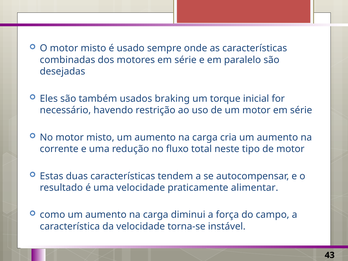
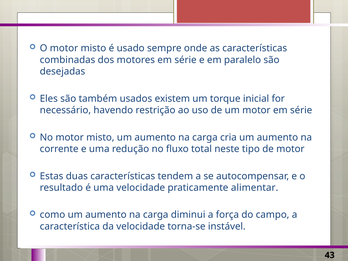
braking: braking -> existem (172, 99)
